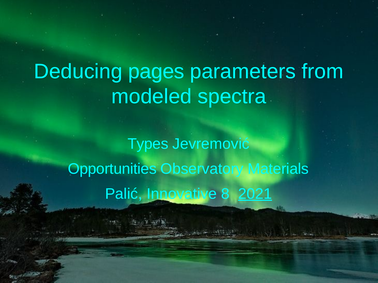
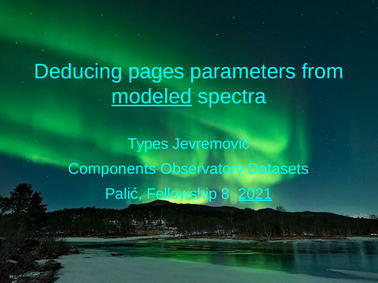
modeled underline: none -> present (152, 97)
Opportunities: Opportunities -> Components (112, 169)
Materials: Materials -> Datasets (278, 169)
Innovative: Innovative -> Fellowship (182, 194)
